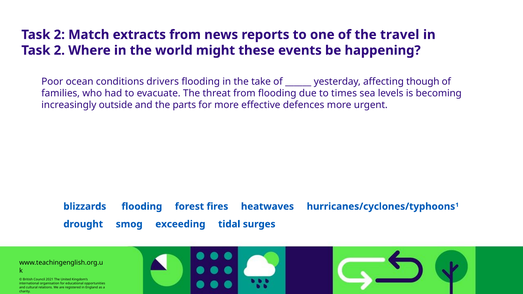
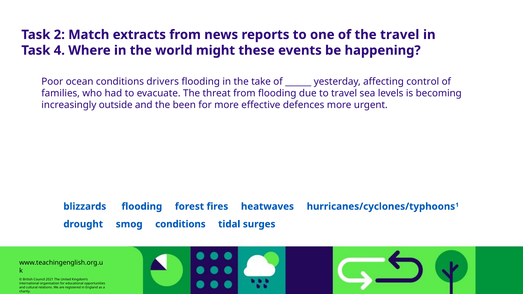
2: 2 -> 4 (59, 50)
though: though -> control (423, 82)
to times: times -> travel (344, 93)
parts: parts -> been (184, 105)
smog exceeding: exceeding -> conditions (180, 224)
